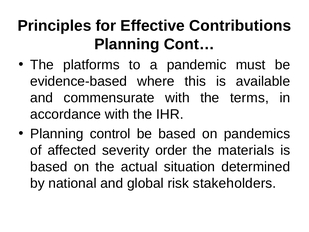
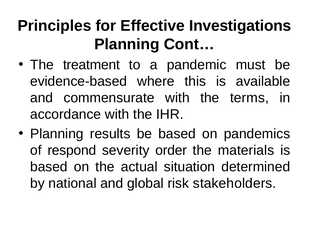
Contributions: Contributions -> Investigations (240, 26)
platforms: platforms -> treatment (91, 65)
control: control -> results (110, 134)
affected: affected -> respond (72, 150)
